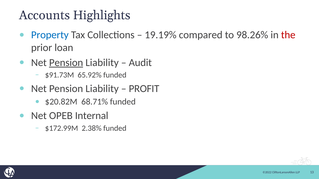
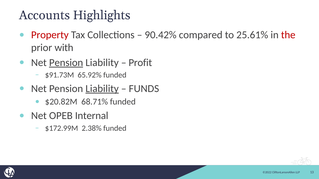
Property colour: blue -> red (50, 35)
19.19%: 19.19% -> 90.42% (161, 35)
98.26%: 98.26% -> 25.61% (252, 35)
loan: loan -> with (64, 48)
Audit: Audit -> Profit (140, 63)
Liability underline: none -> present (102, 89)
PROFIT: PROFIT -> FUNDS (144, 89)
